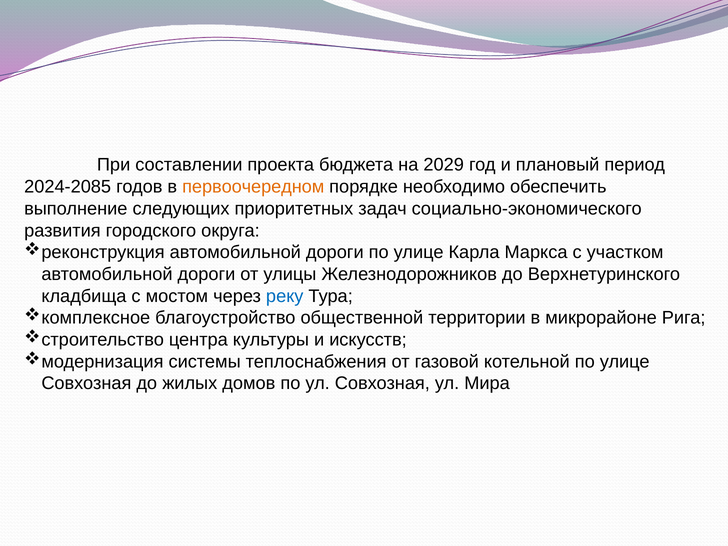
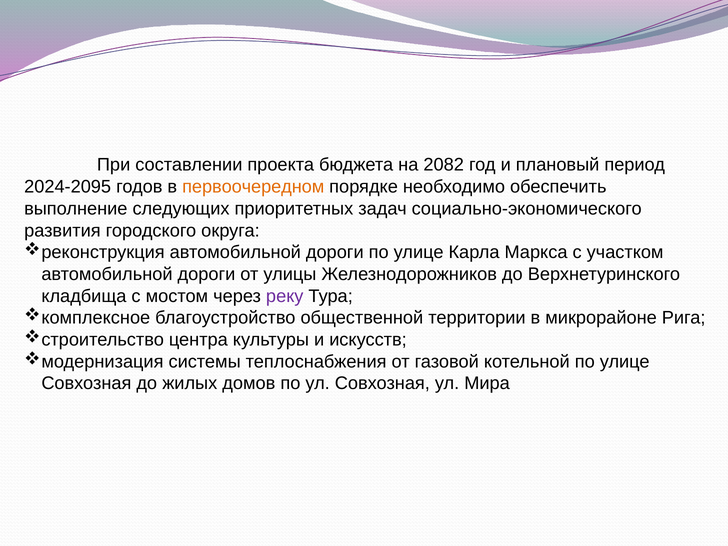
2029: 2029 -> 2082 (444, 165)
2024-2085: 2024-2085 -> 2024-2095 (68, 187)
реку colour: blue -> purple (285, 296)
